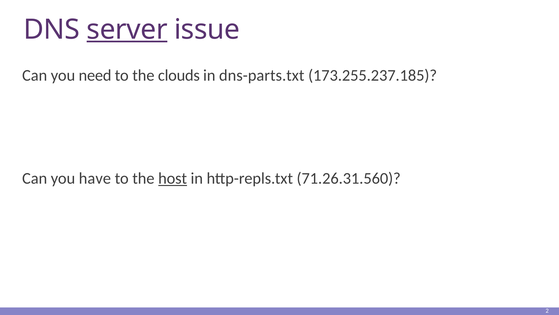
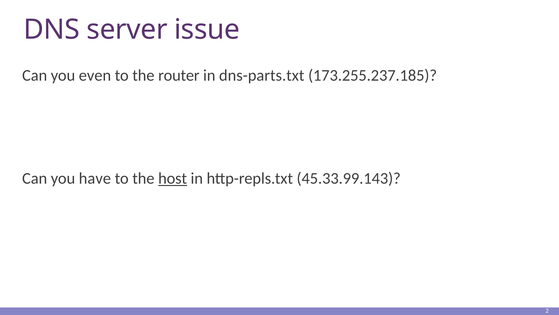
server underline: present -> none (127, 29)
need: need -> even (95, 75)
clouds: clouds -> router (179, 75)
71.26.31.560: 71.26.31.560 -> 45.33.99.143 (349, 178)
